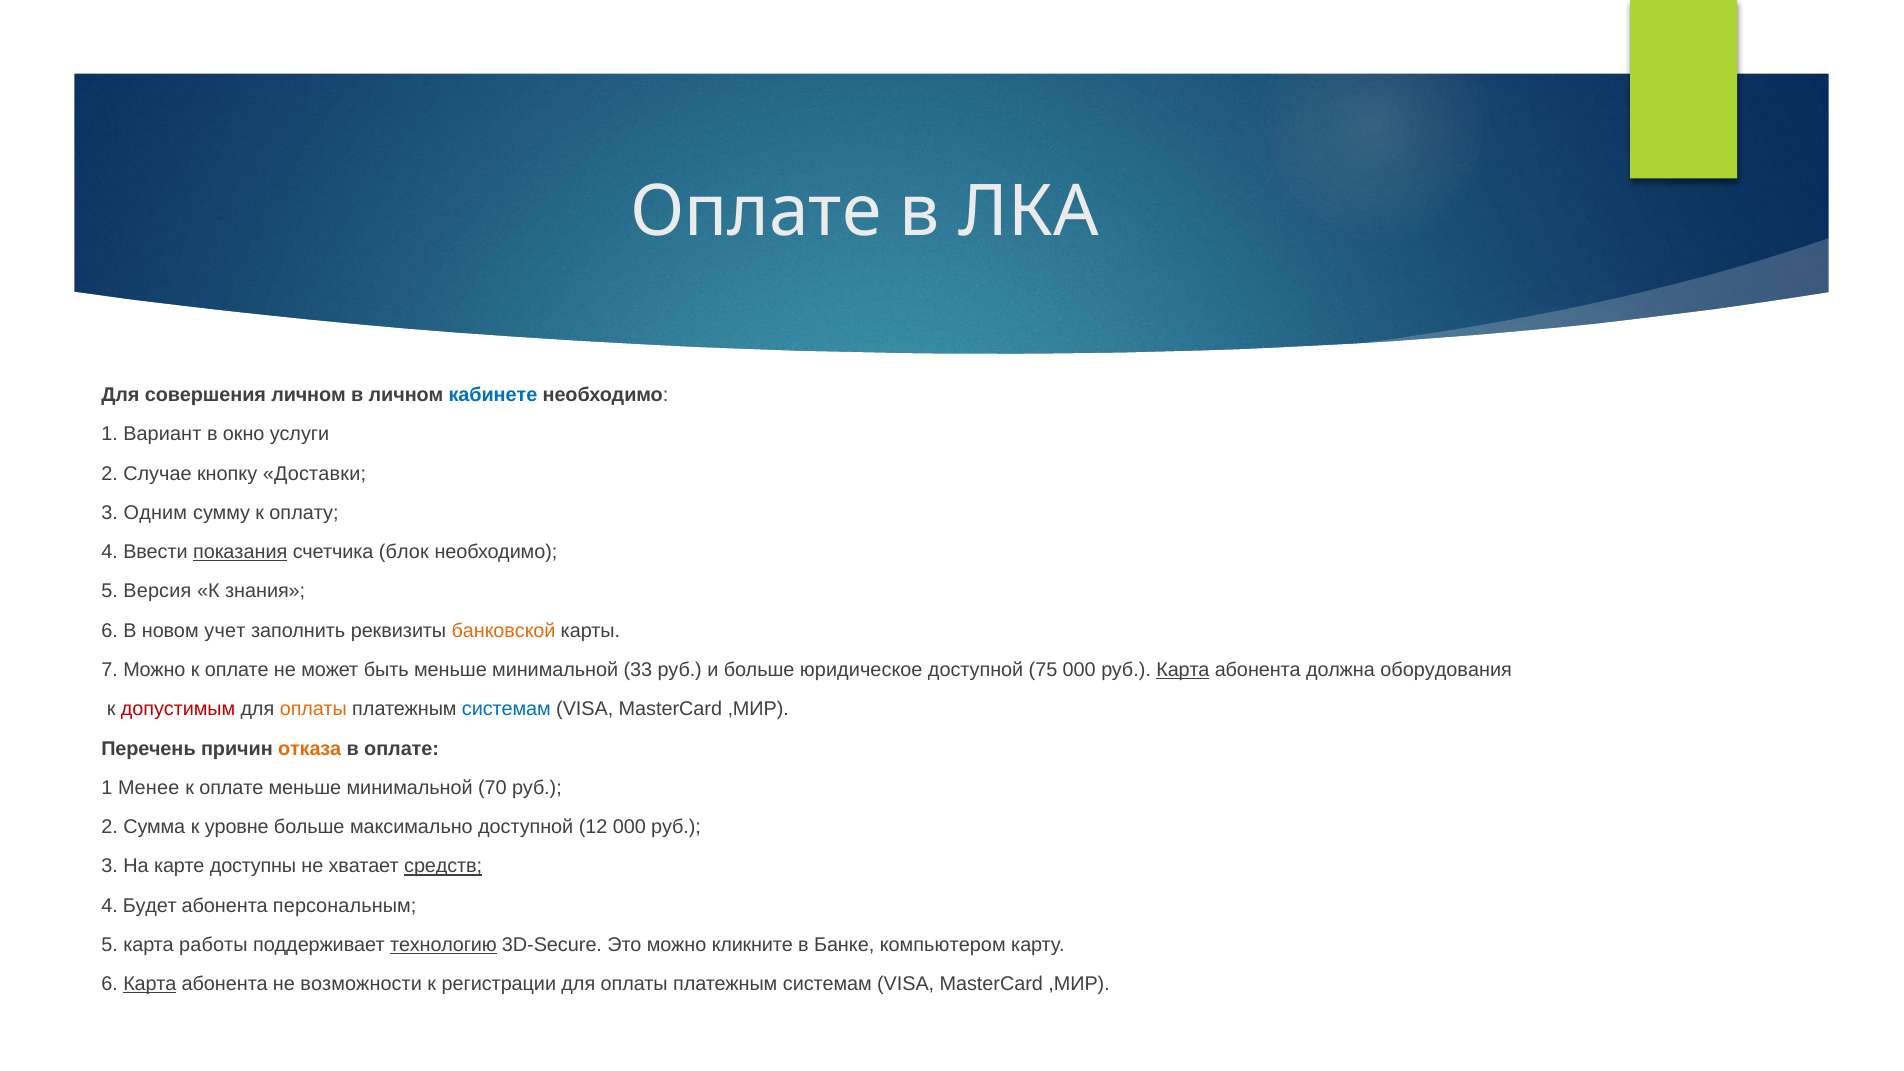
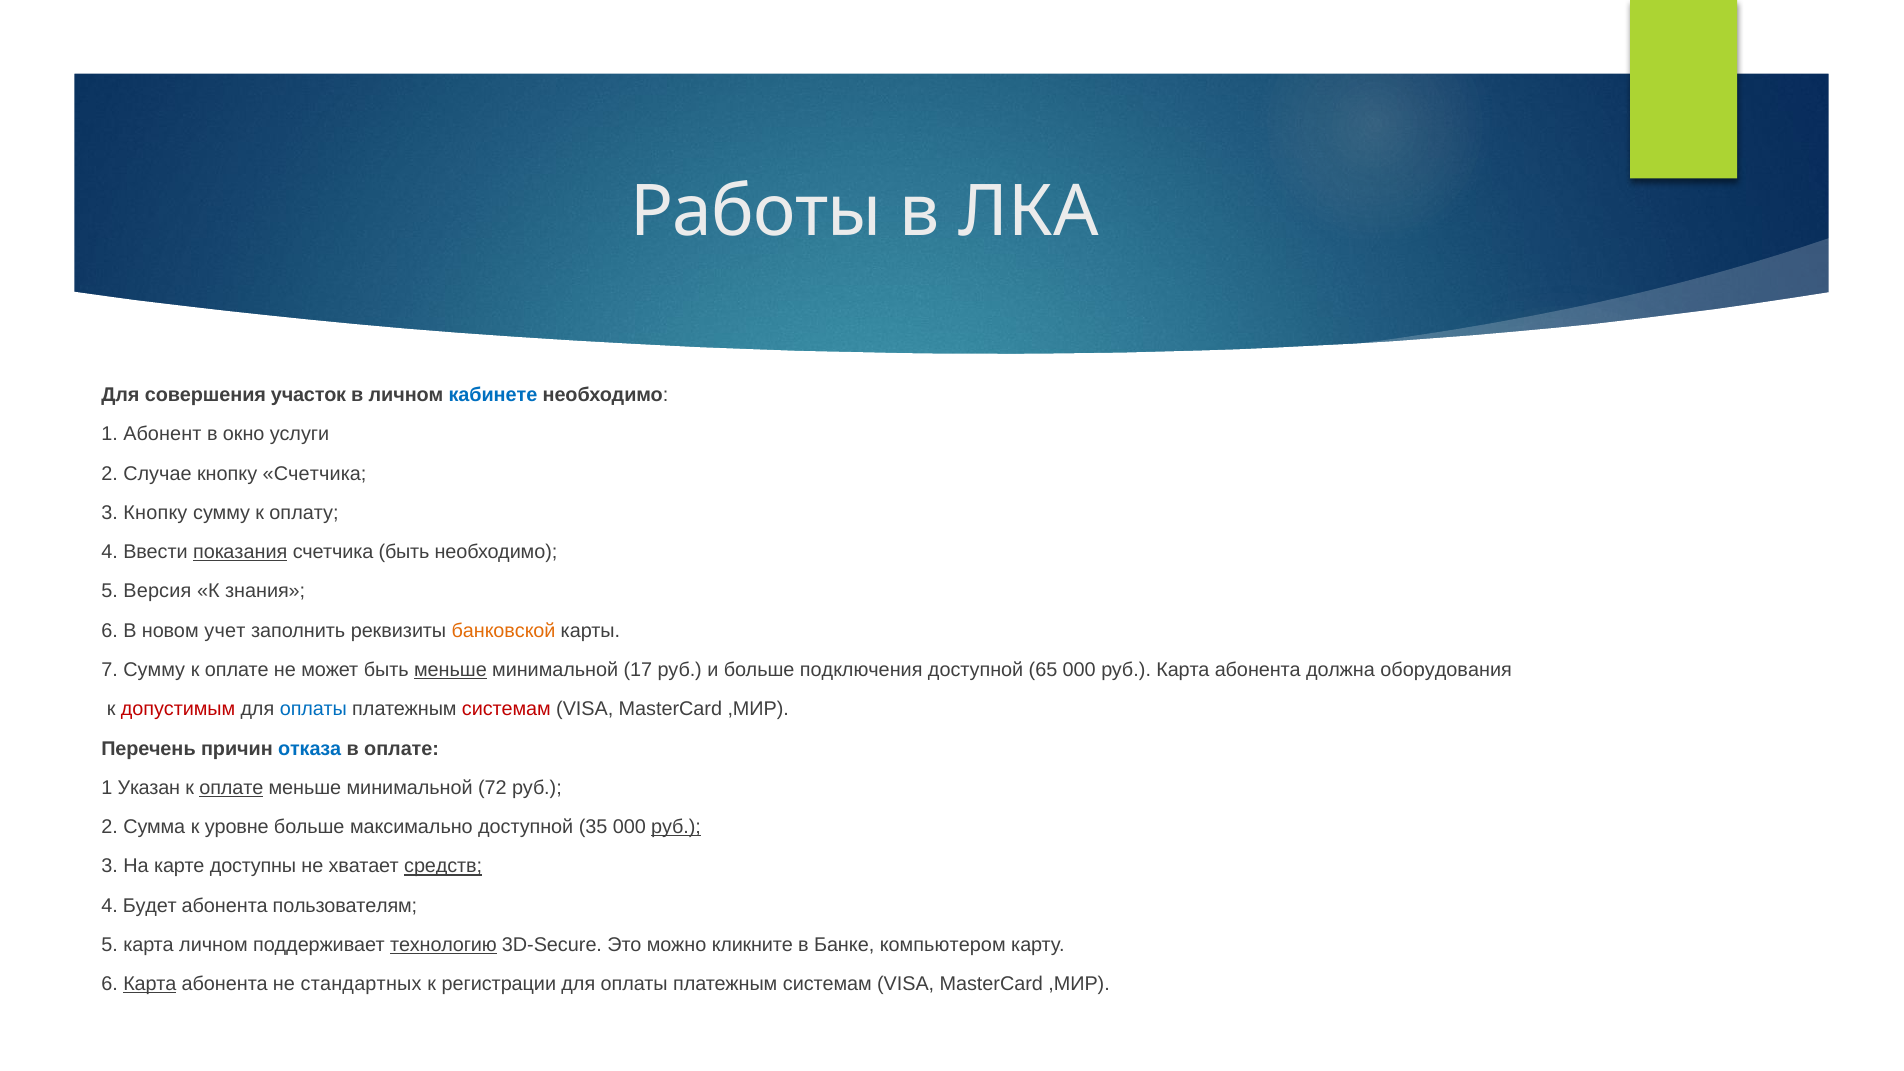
Оплате: Оплате -> Работы (756, 212)
совершения личном: личном -> участок (309, 395)
Вариант: Вариант -> Абонент (162, 434)
кнопку Доставки: Доставки -> Счетчика (315, 473)
3 Одним: Одним -> Кнопку (155, 513)
счетчика блок: блок -> быть (404, 552)
7 Можно: Можно -> Сумму (154, 670)
меньше underline: none -> present (450, 670)
33: 33 -> 17 (638, 670)
юридическое: юридическое -> подключения (861, 670)
75: 75 -> 65 (1043, 670)
Карта underline: present -> none (1183, 670)
оплаты colour: orange -> blue (313, 709)
системам colour: blue -> red (506, 709)
отказа colour: orange -> blue (310, 749)
Менее: Менее -> Указан (149, 788)
оплате underline: none -> present (231, 788)
70: 70 -> 72 (492, 788)
12: 12 -> 35 (593, 827)
руб underline: none -> present (676, 827)
персональным: персональным -> пользователям (345, 906)
карта работы: работы -> личном (213, 945)
возможности: возможности -> стандартных (361, 984)
